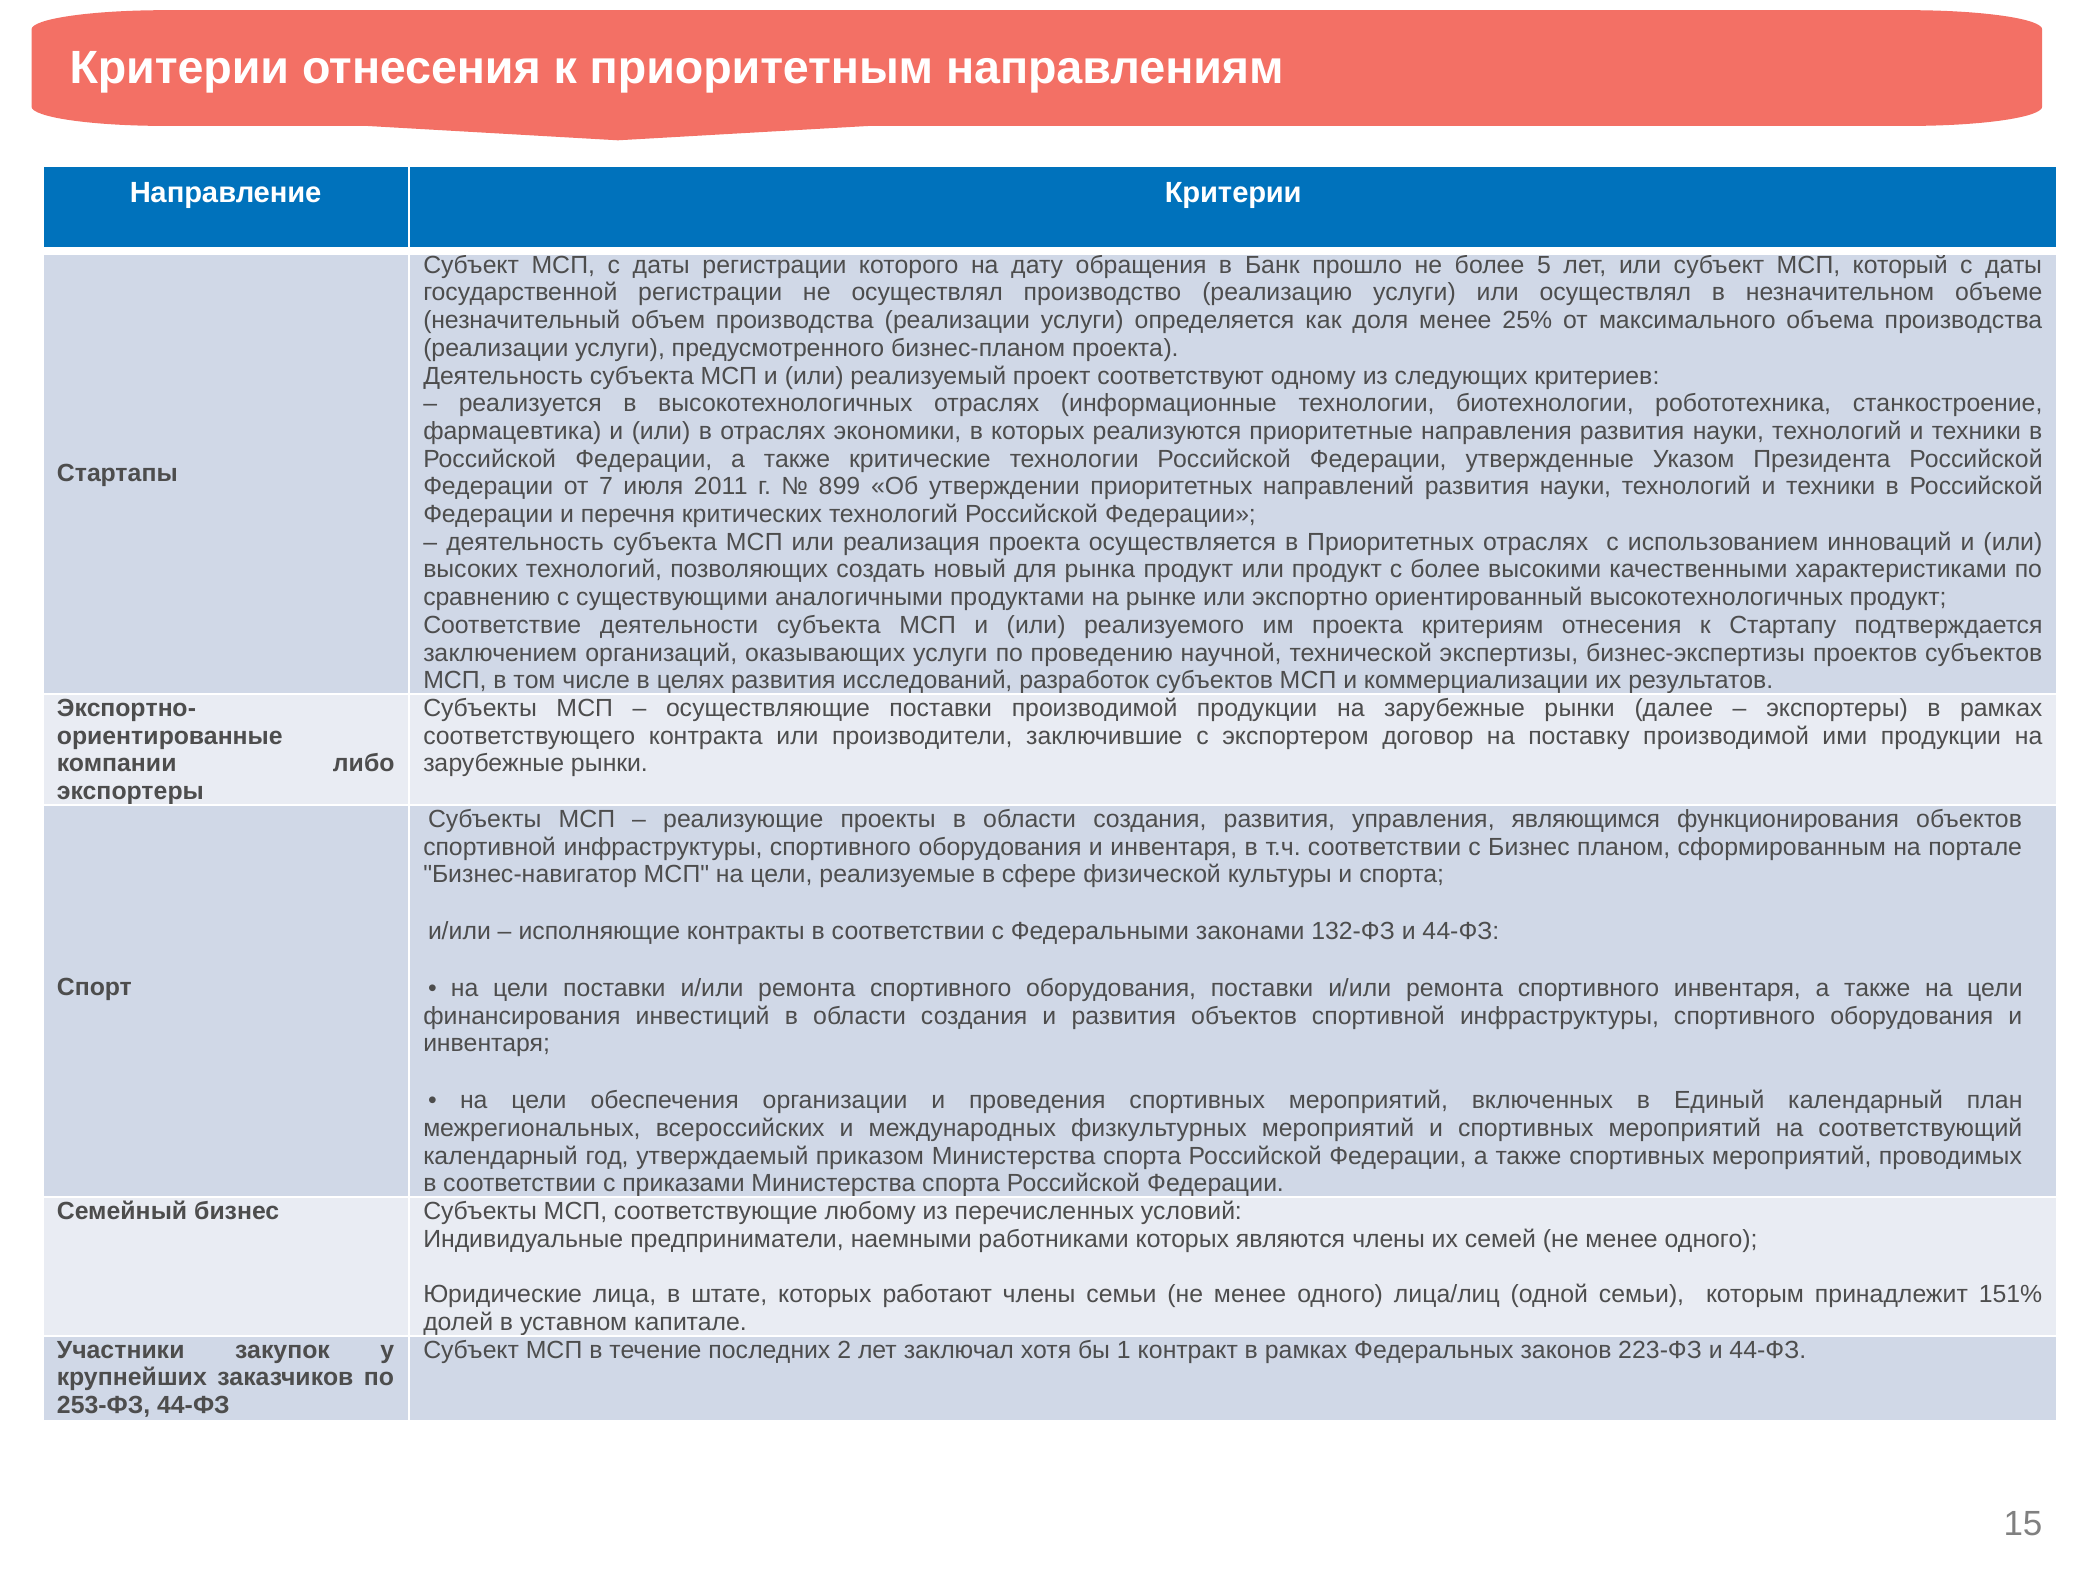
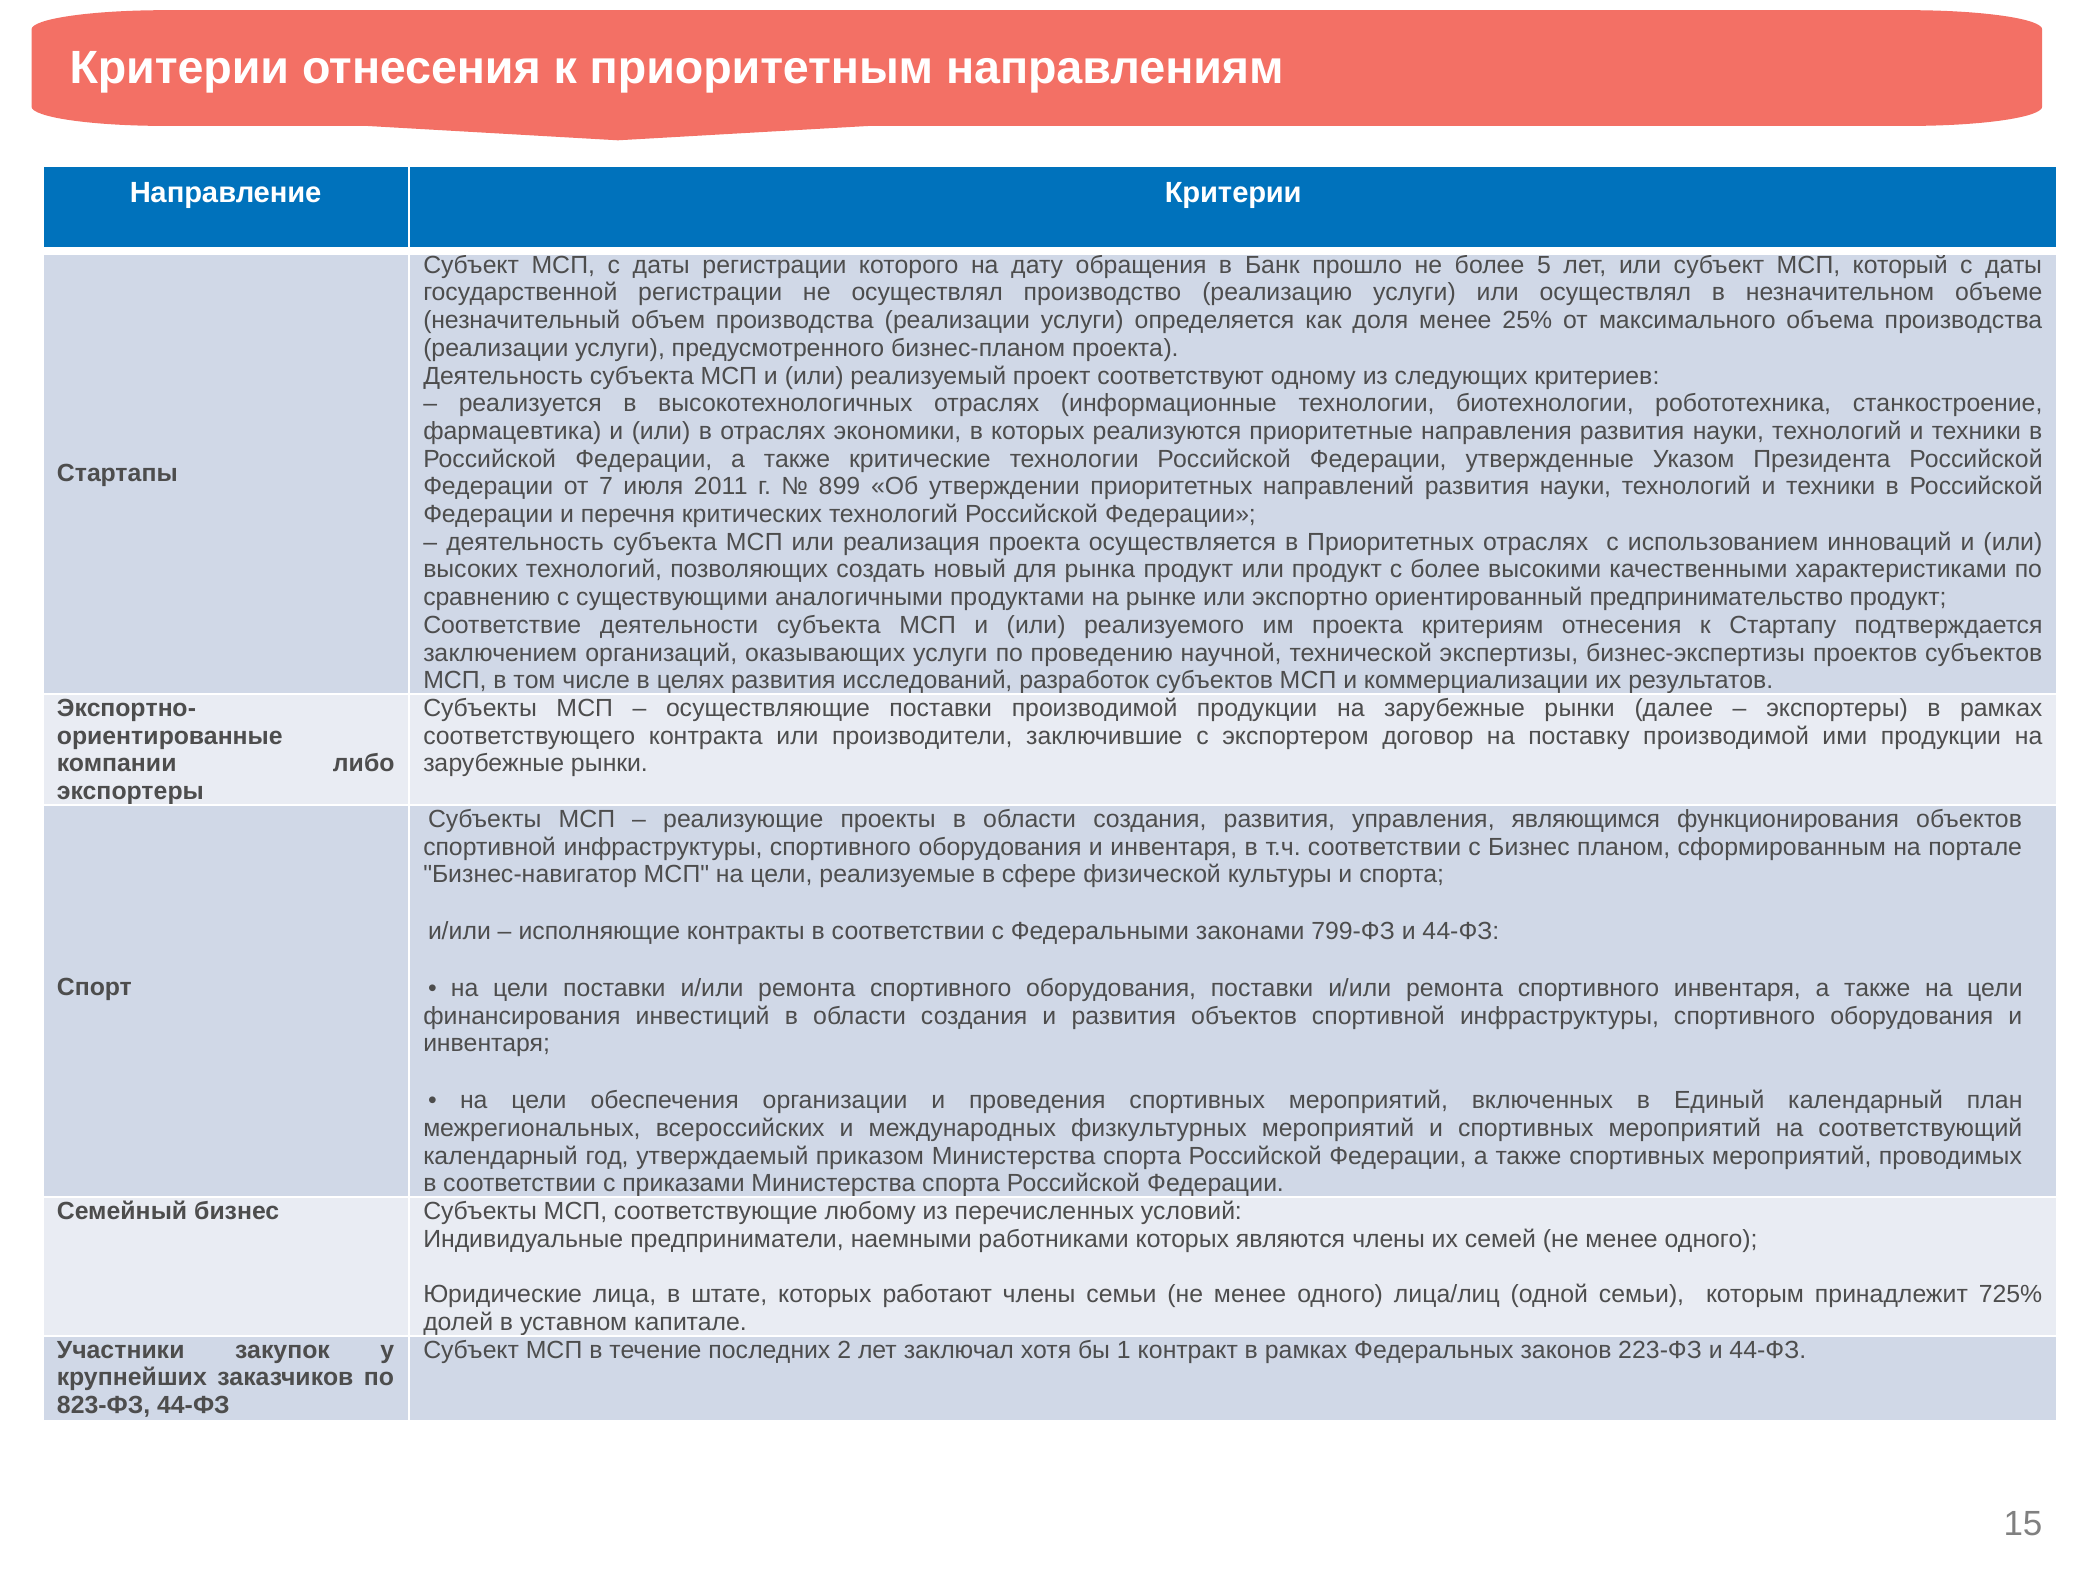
ориентированный высокотехнологичных: высокотехнологичных -> предпринимательство (1716, 597)
132-ФЗ: 132-ФЗ -> 799-ФЗ (1353, 931)
151%: 151% -> 725% (2011, 1295)
253-ФЗ: 253-ФЗ -> 823-ФЗ (104, 1405)
